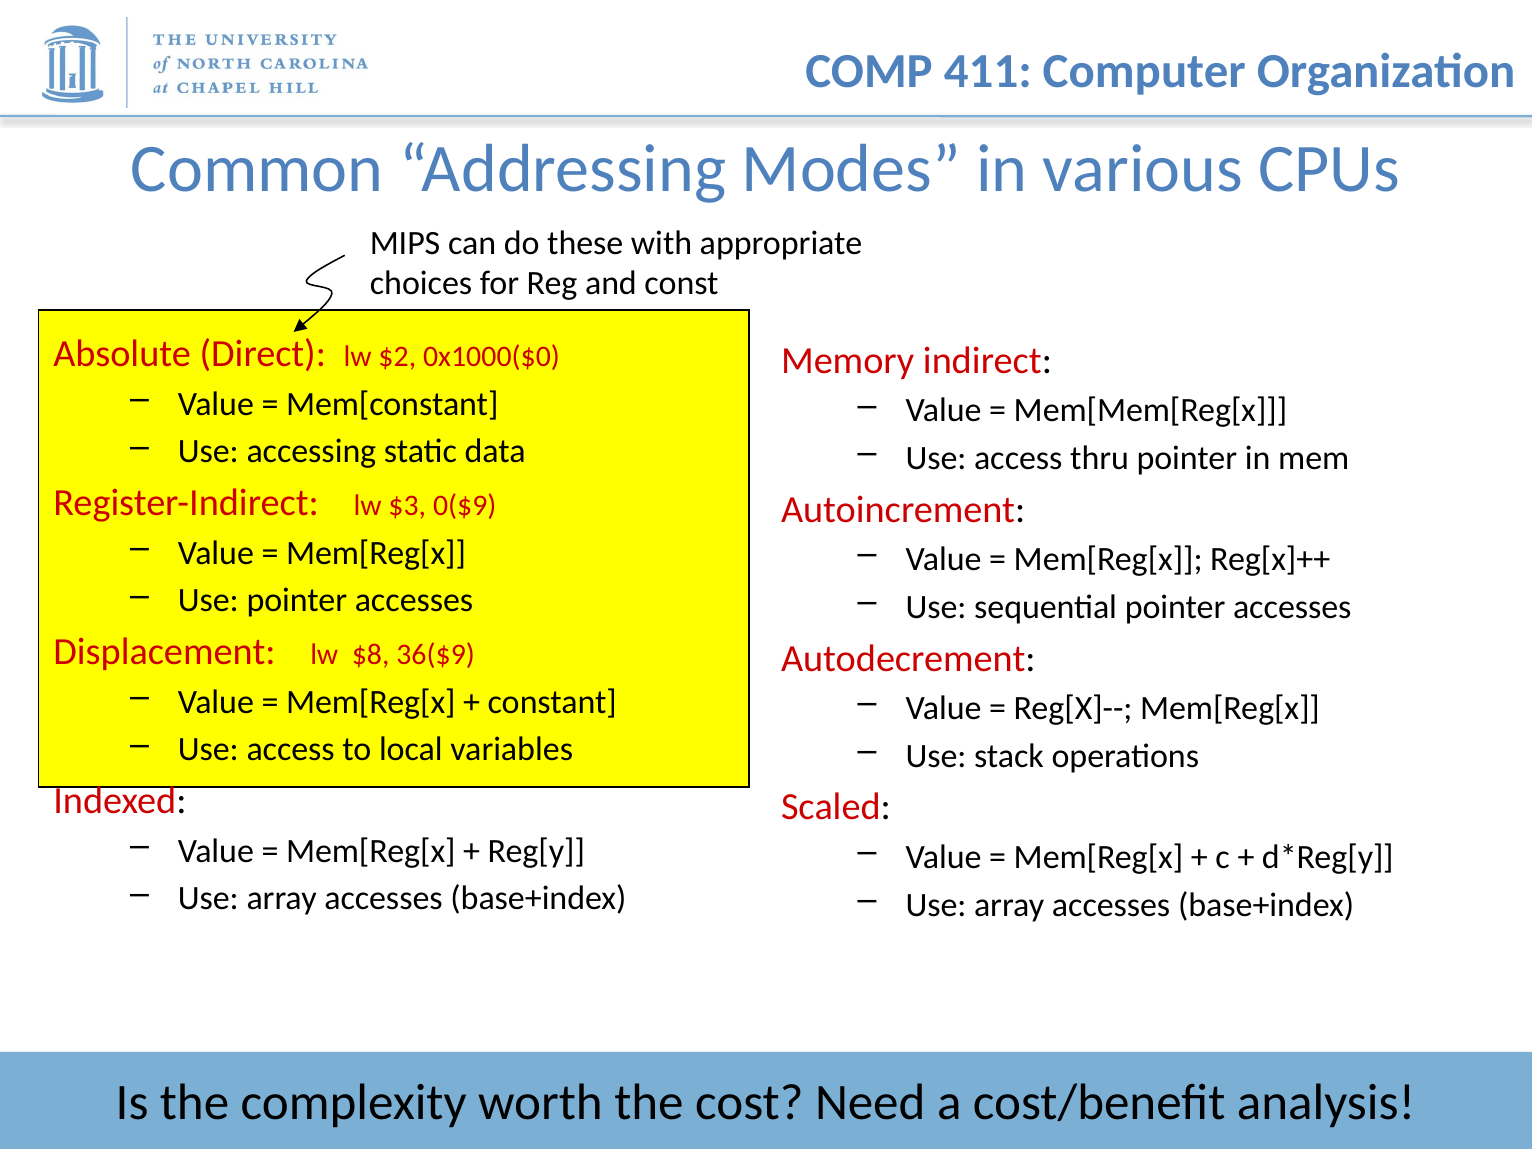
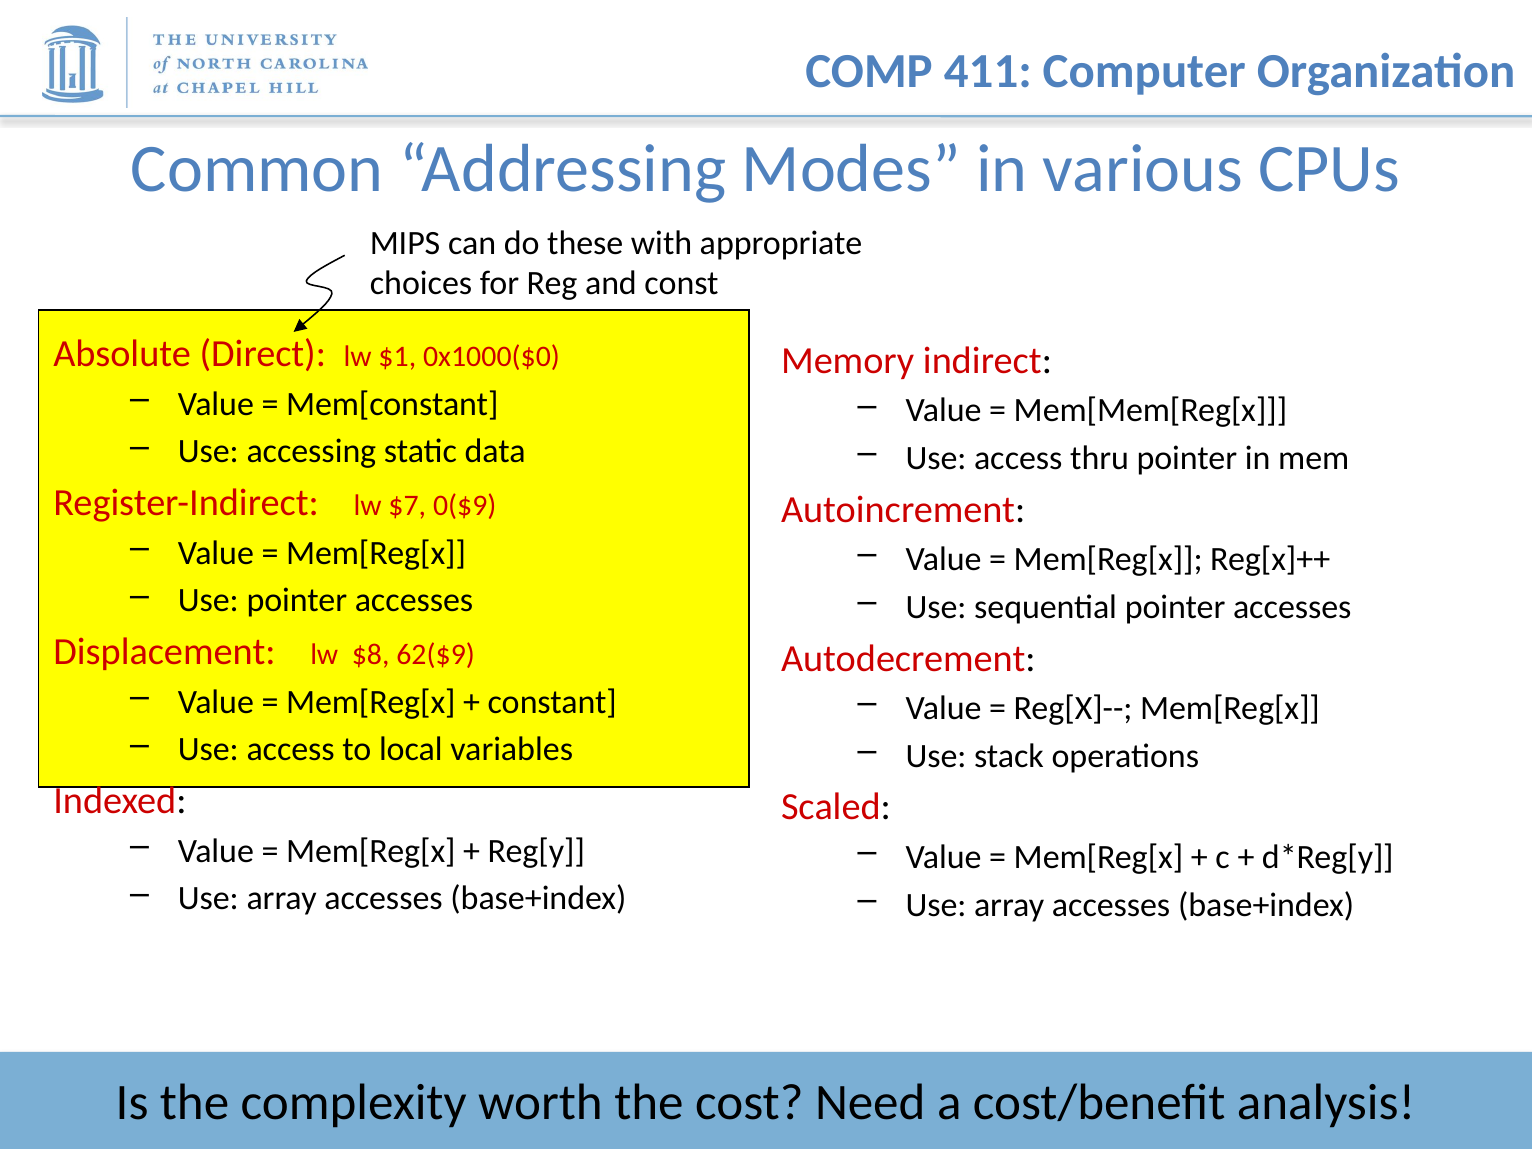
$2: $2 -> $1 (397, 357)
$3: $3 -> $7 (407, 506)
36($9: 36($9 -> 62($9 (436, 655)
